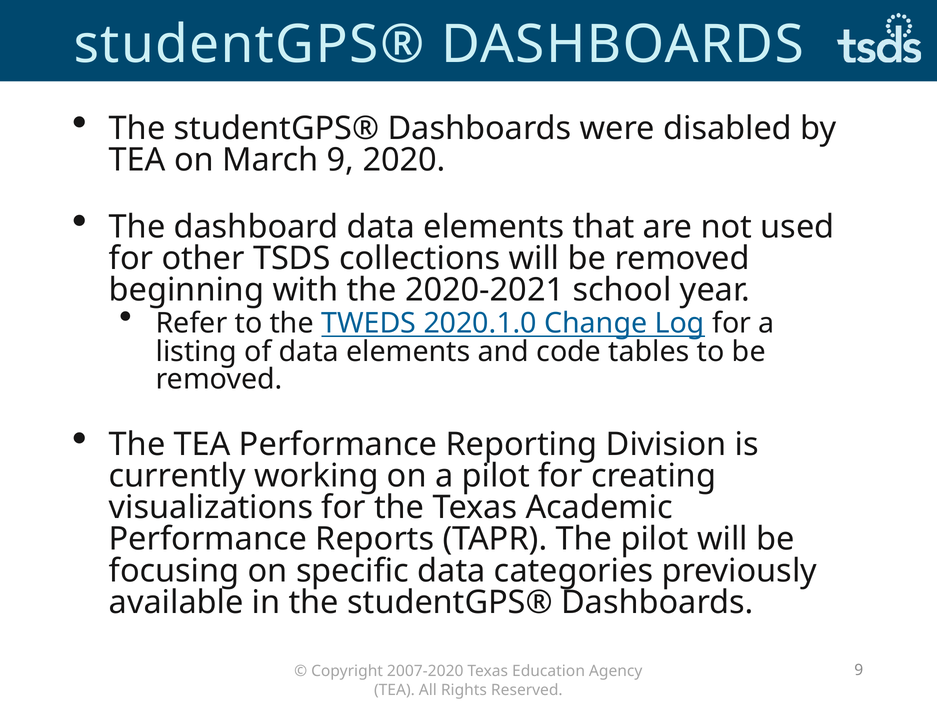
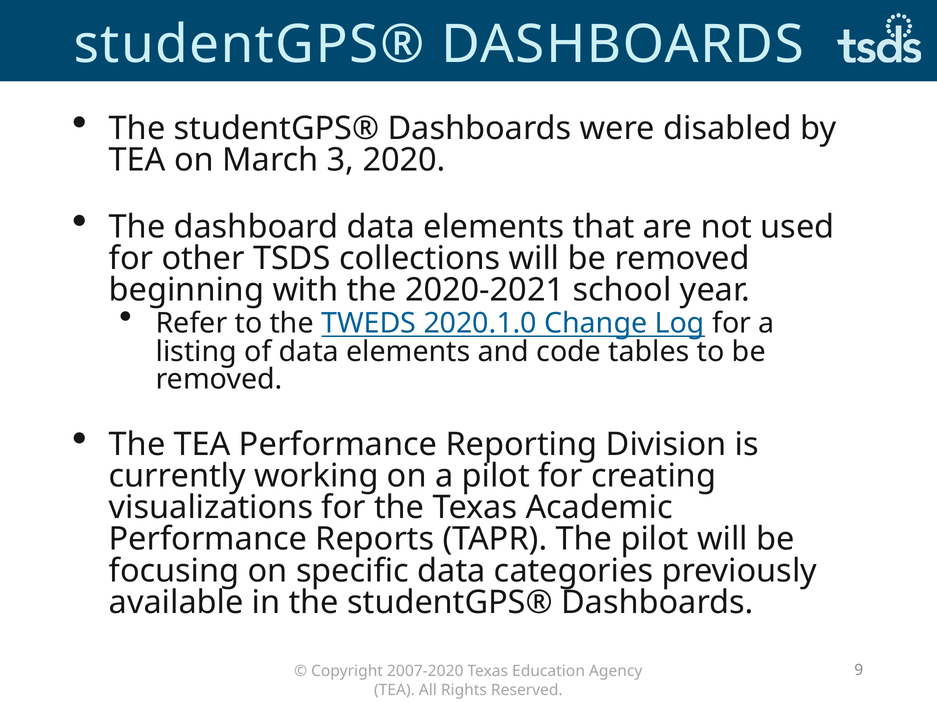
March 9: 9 -> 3 (341, 160)
